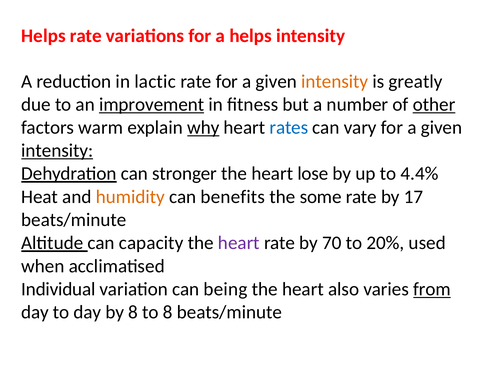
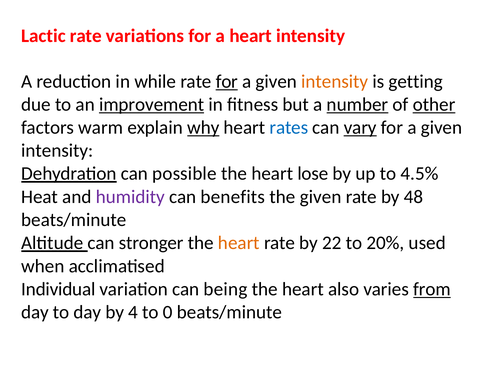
Helps: Helps -> Lactic (43, 36)
a helps: helps -> heart (251, 36)
lactic: lactic -> while (155, 82)
for underline: none -> present (227, 82)
greatly: greatly -> getting (416, 82)
number underline: none -> present (357, 105)
vary underline: none -> present (360, 128)
intensity underline: present -> none (57, 151)
stronger: stronger -> possible (184, 174)
4.4%: 4.4% -> 4.5% (419, 174)
humidity colour: orange -> purple (130, 197)
the some: some -> given (321, 197)
17: 17 -> 48 (414, 197)
capacity: capacity -> stronger (151, 243)
heart colour: purple -> orange (239, 243)
70: 70 -> 22 (332, 243)
by 8: 8 -> 4 (133, 312)
to 8: 8 -> 0 (168, 312)
